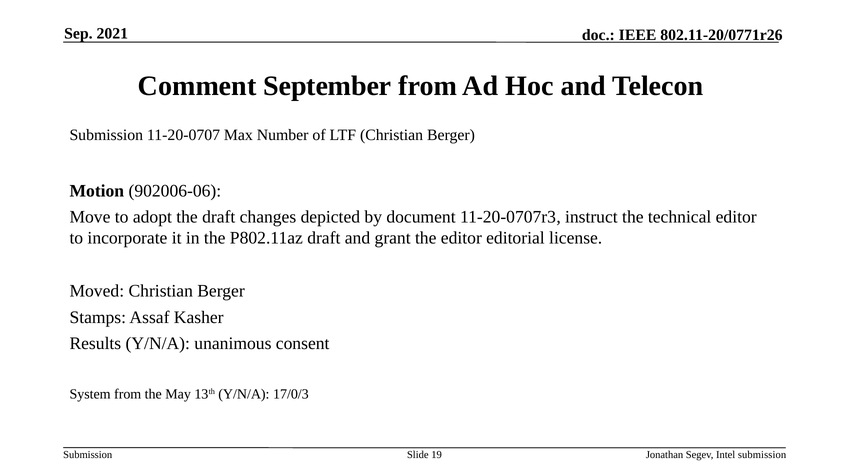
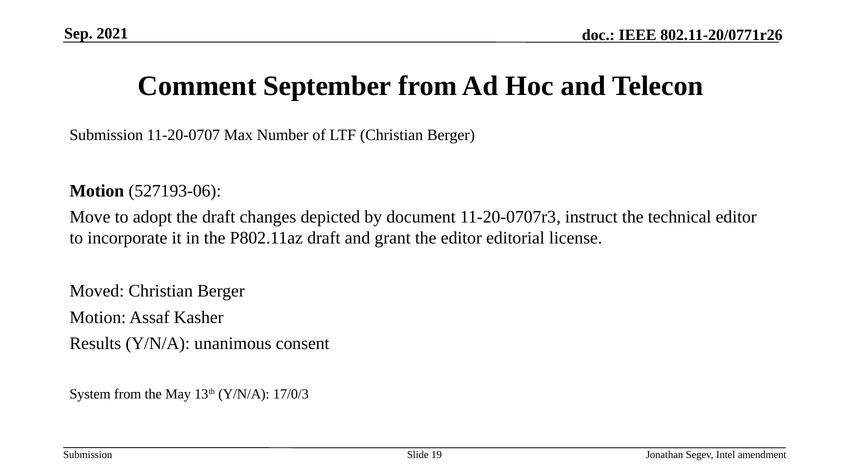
902006-06: 902006-06 -> 527193-06 (175, 191)
Stamps: Stamps -> Motion (98, 317)
Intel submission: submission -> amendment (762, 454)
